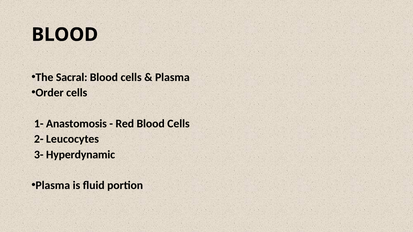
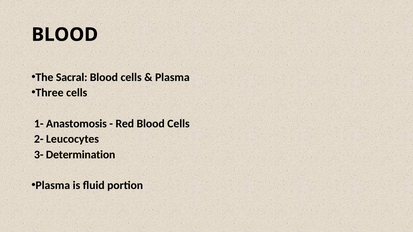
Order: Order -> Three (50, 93)
Hyperdynamic: Hyperdynamic -> Determination (81, 155)
